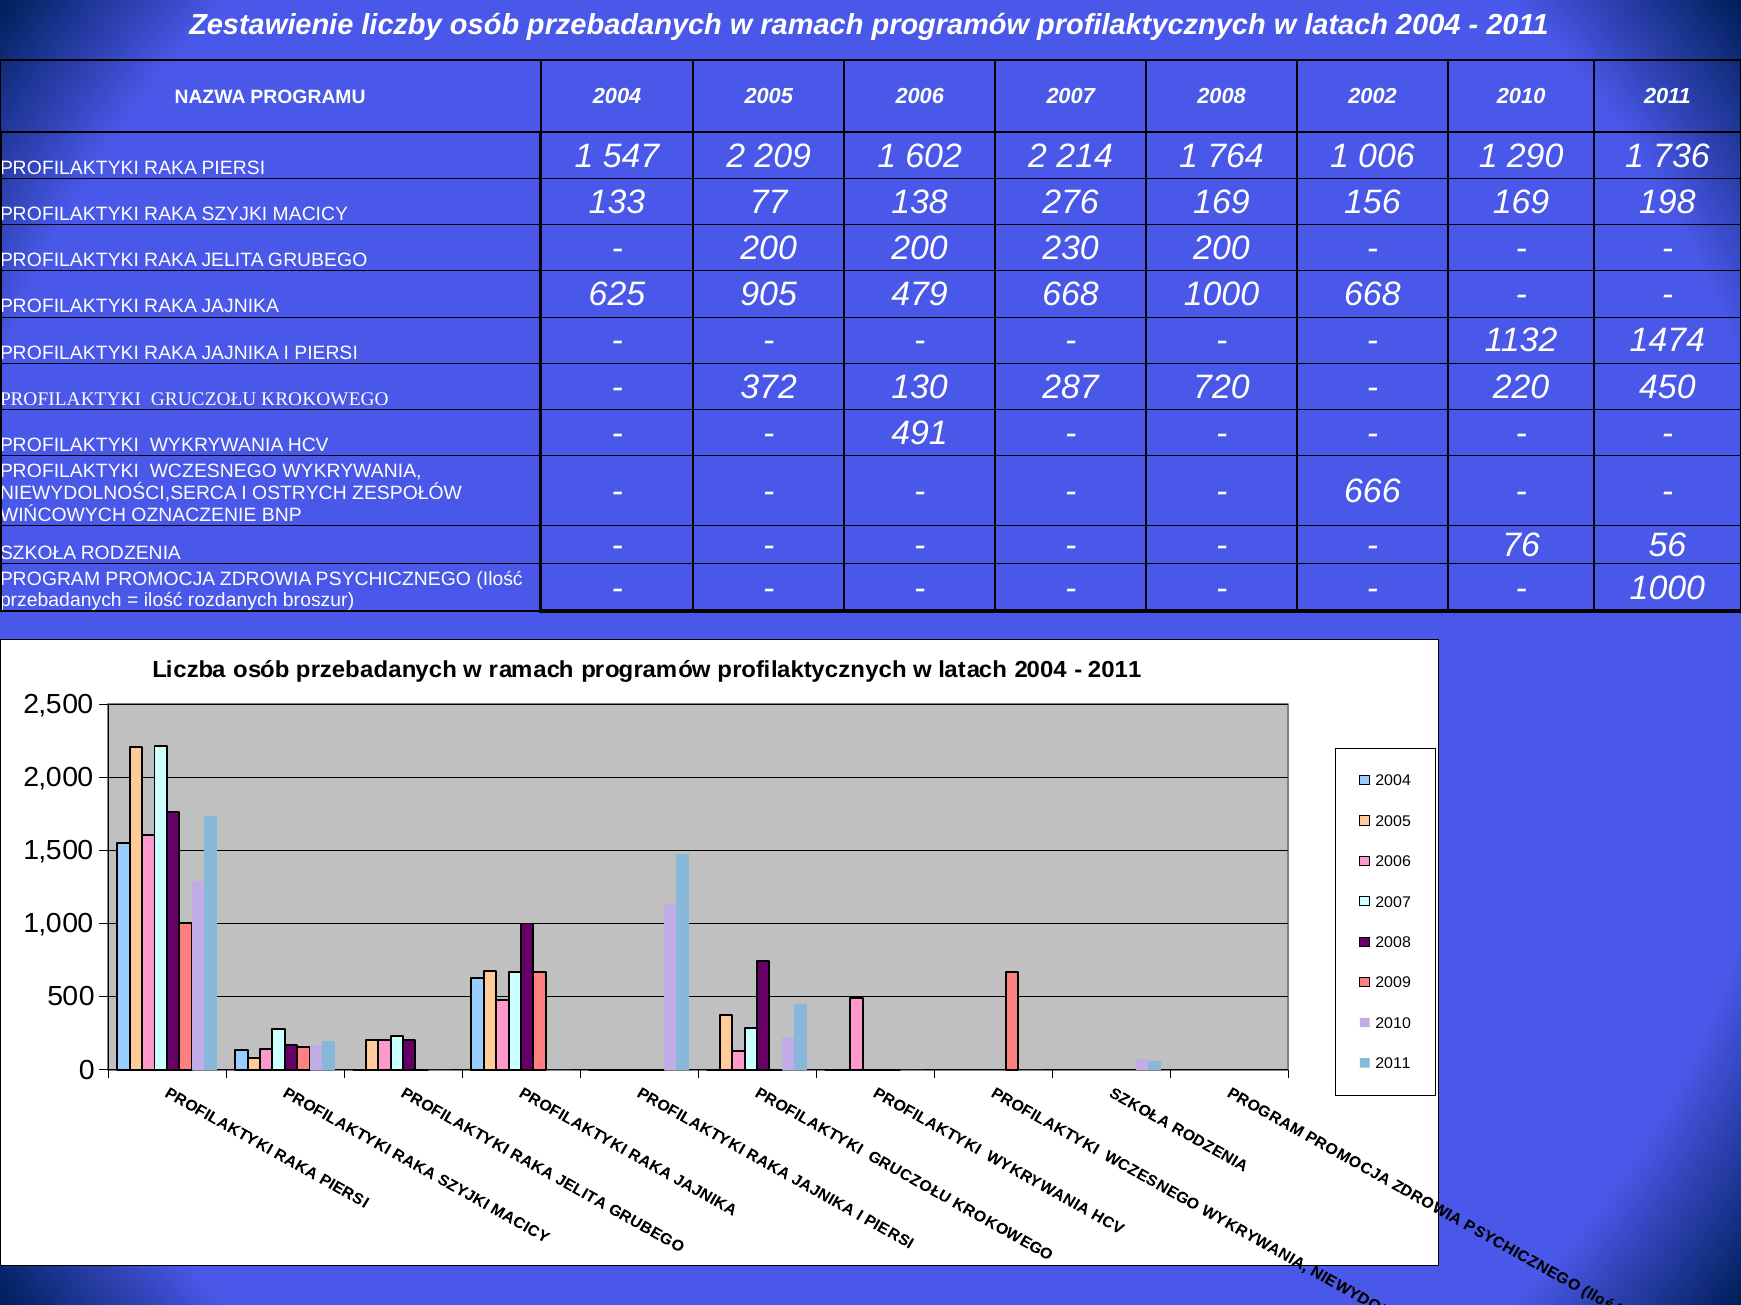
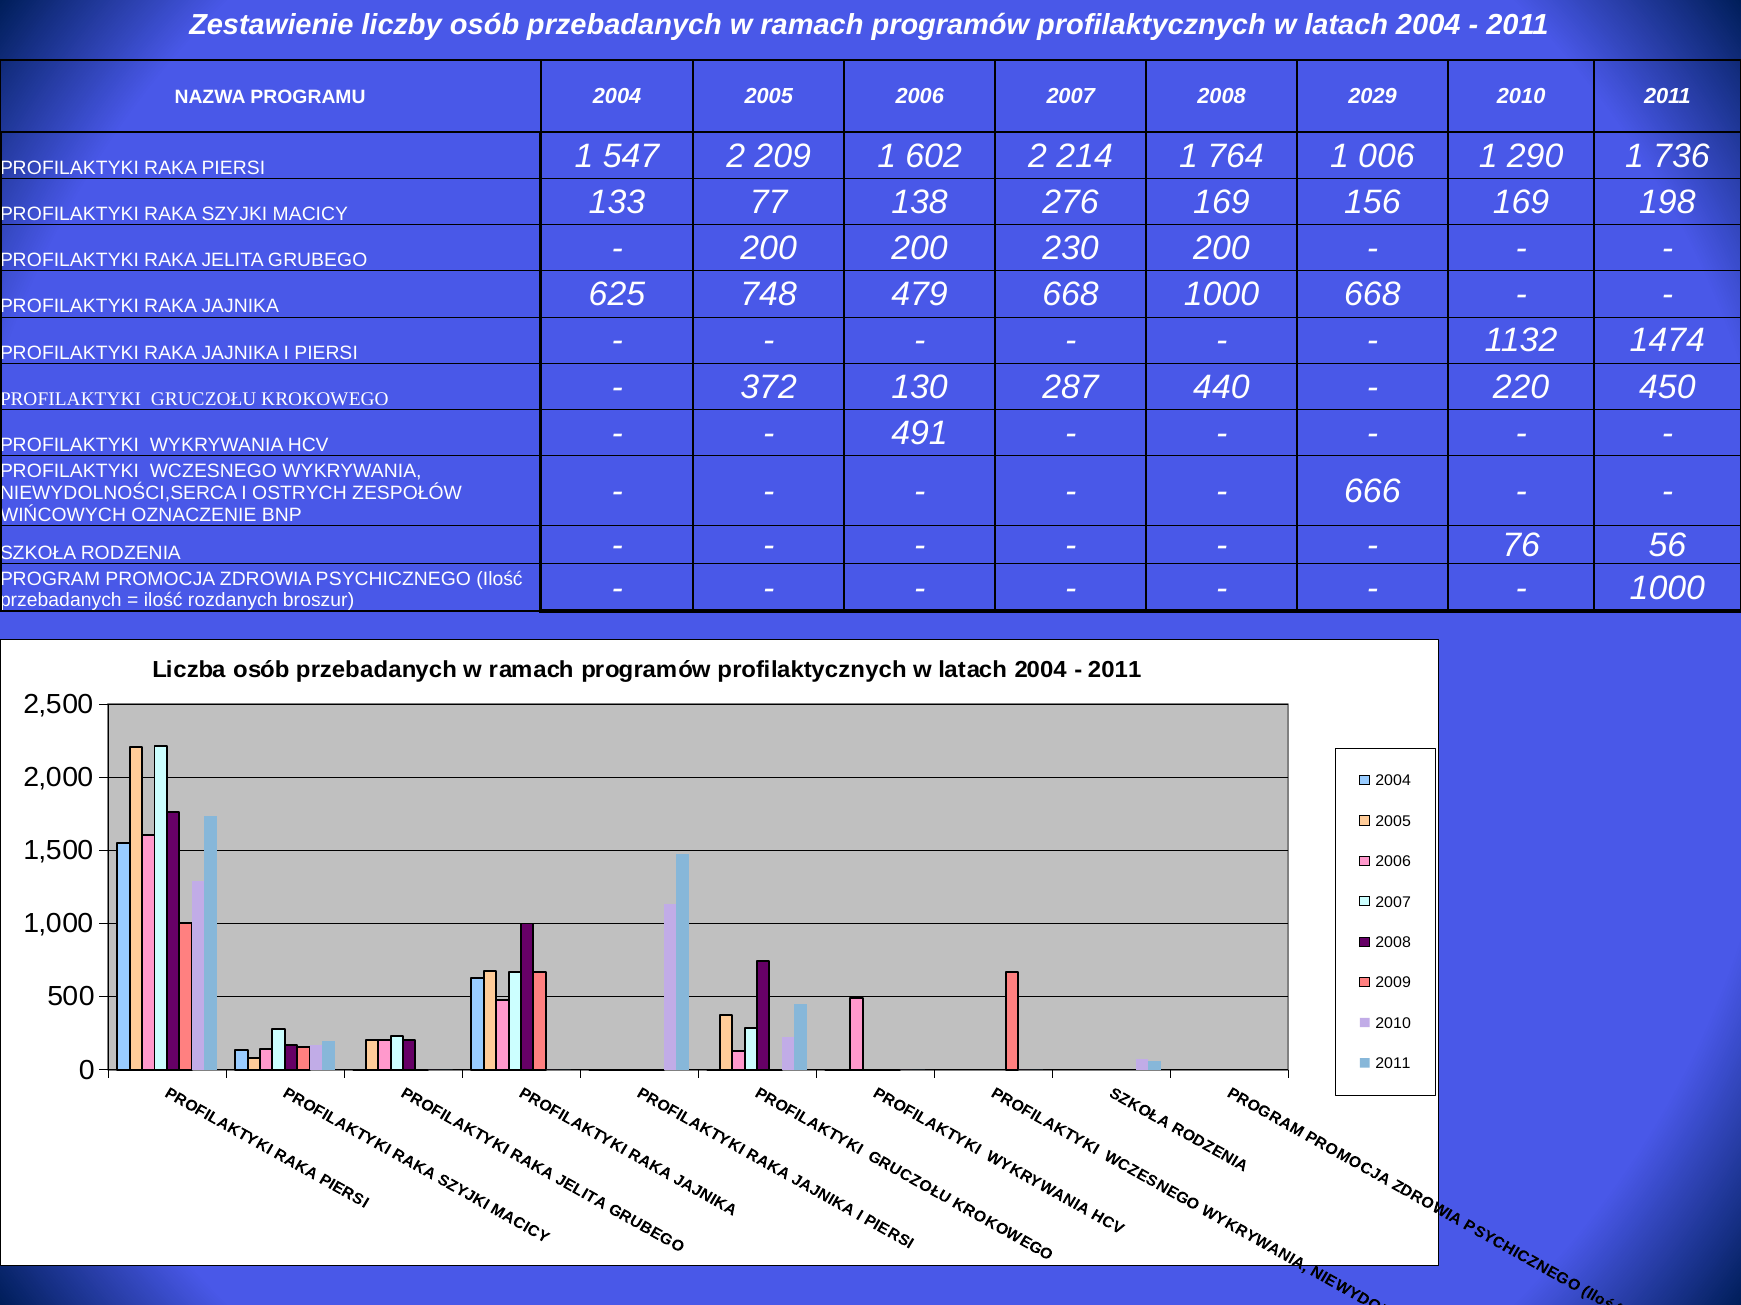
2002: 2002 -> 2029 (1373, 97)
905: 905 -> 748 (769, 295)
720: 720 -> 440 (1221, 387)
